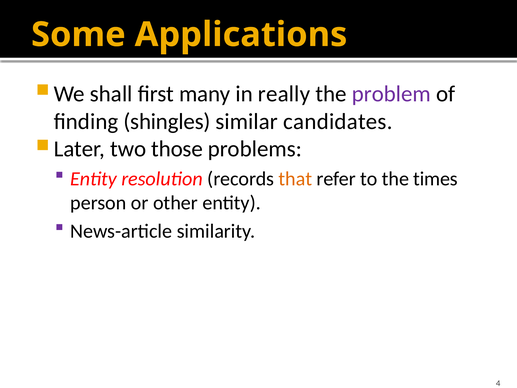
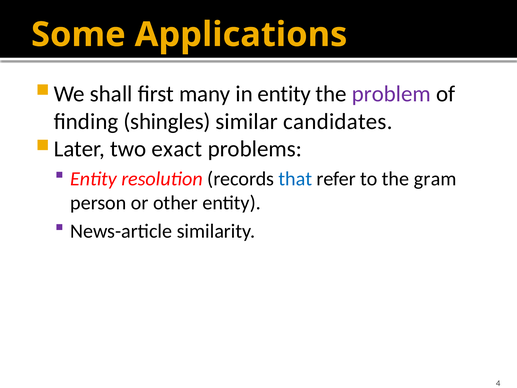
in really: really -> entity (284, 94)
those: those -> exact (177, 149)
that colour: orange -> blue (295, 179)
times: times -> gram (435, 179)
